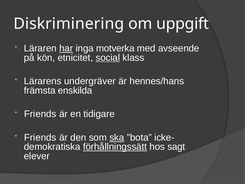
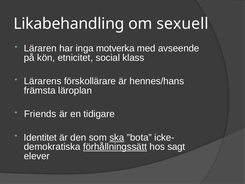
Diskriminering: Diskriminering -> Likabehandling (69, 24)
uppgift: uppgift -> sexuell (183, 24)
har underline: present -> none (66, 48)
social underline: present -> none (108, 58)
undergräver: undergräver -> förskollärare (90, 81)
enskilda: enskilda -> läroplan (75, 90)
Friends: Friends -> Identitet (40, 137)
